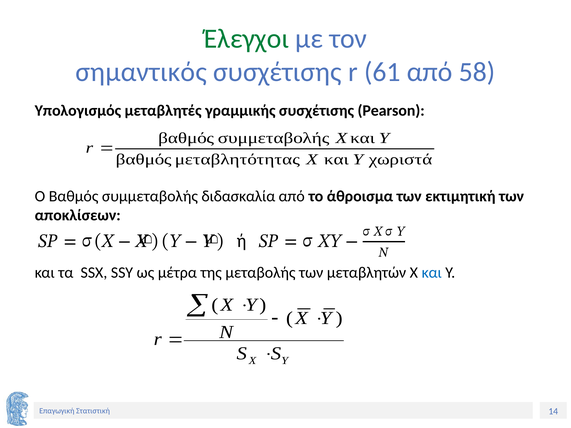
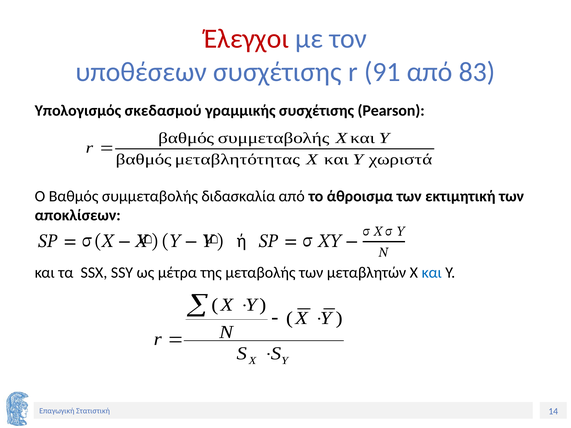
Έλεγχοι colour: green -> red (246, 39)
σημαντικός: σημαντικός -> υποθέσεων (141, 72)
61: 61 -> 91 (382, 72)
58: 58 -> 83 (477, 72)
μεταβλητές: μεταβλητές -> σκεδασμού (163, 111)
